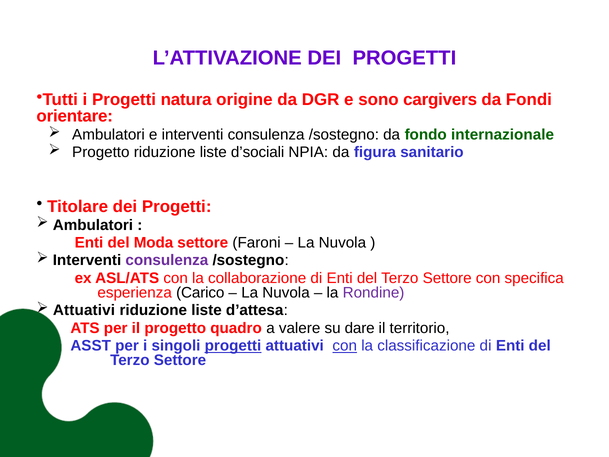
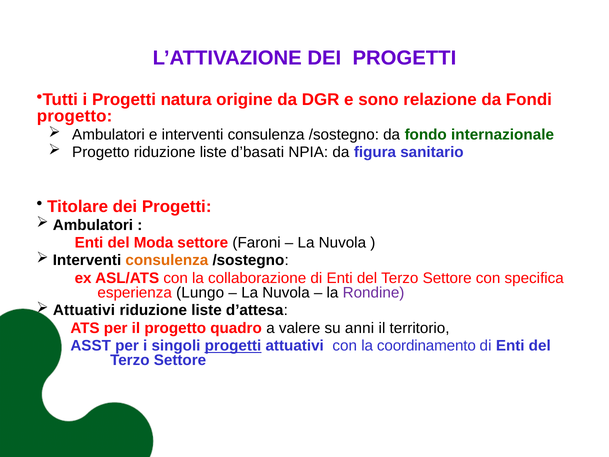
cargivers: cargivers -> relazione (440, 100)
orientare: orientare -> progetto (75, 116)
d’sociali: d’sociali -> d’basati (258, 152)
consulenza colour: purple -> orange (167, 260)
Carico: Carico -> Lungo (200, 293)
dare: dare -> anni (360, 328)
con underline: present -> none (345, 346)
classificazione: classificazione -> coordinamento (426, 346)
